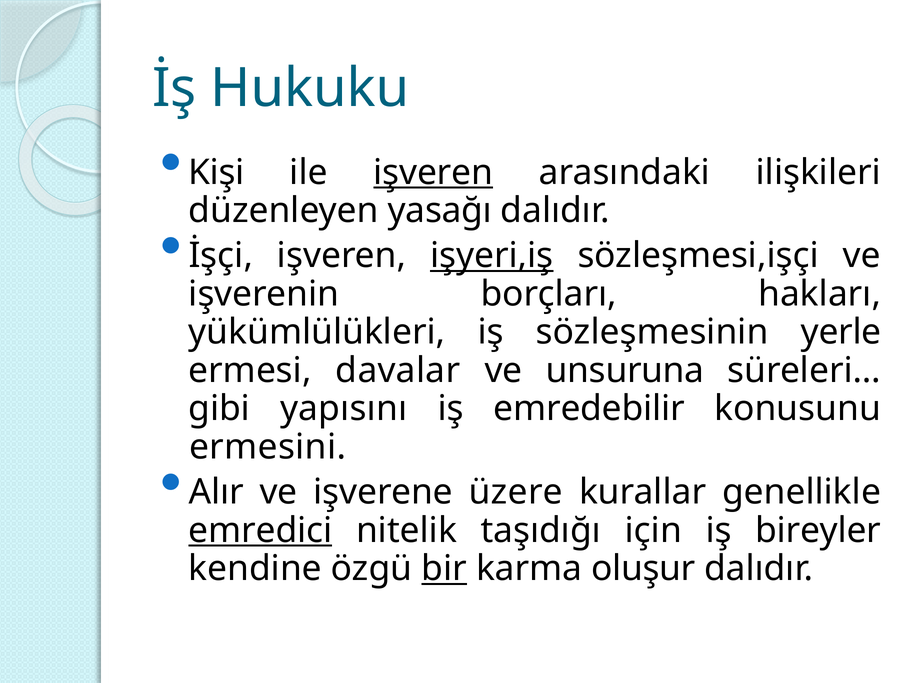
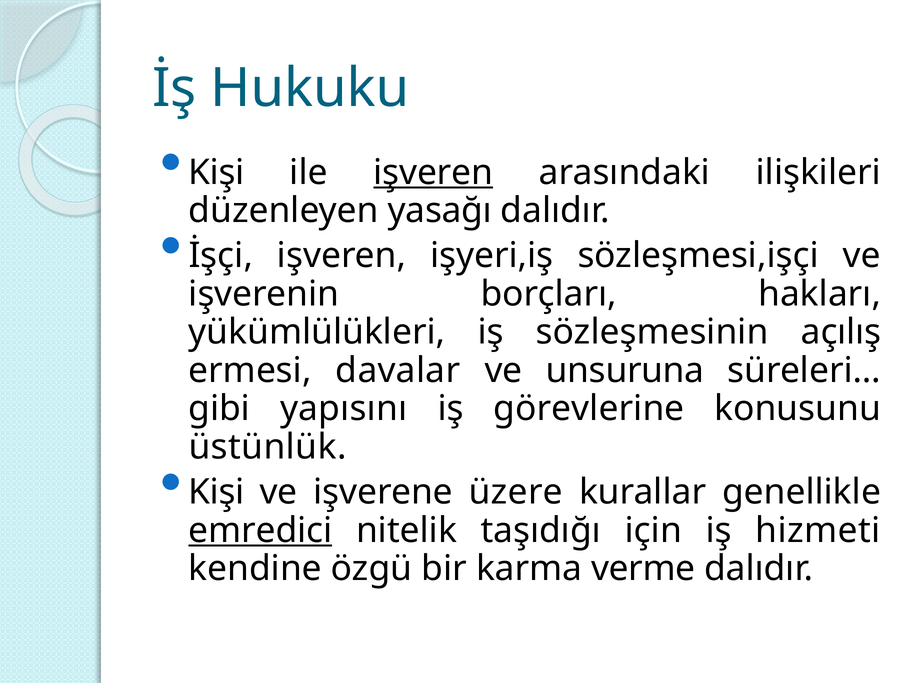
işyeri,iş underline: present -> none (492, 256)
yerle: yerle -> açılış (841, 332)
emredebilir: emredebilir -> görevlerine (589, 409)
ermesini: ermesini -> üstünlük (268, 447)
Alır: Alır -> Kişi (216, 492)
bireyler: bireyler -> hizmeti (818, 531)
bir underline: present -> none (444, 569)
oluşur: oluşur -> verme (643, 569)
